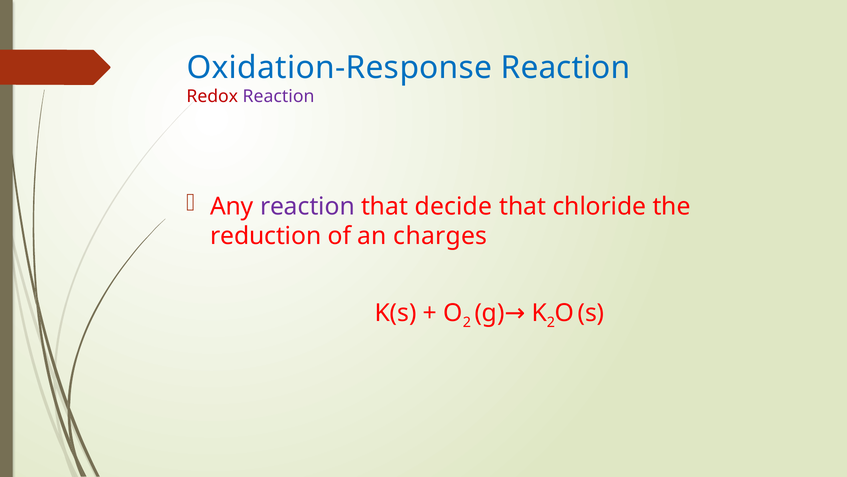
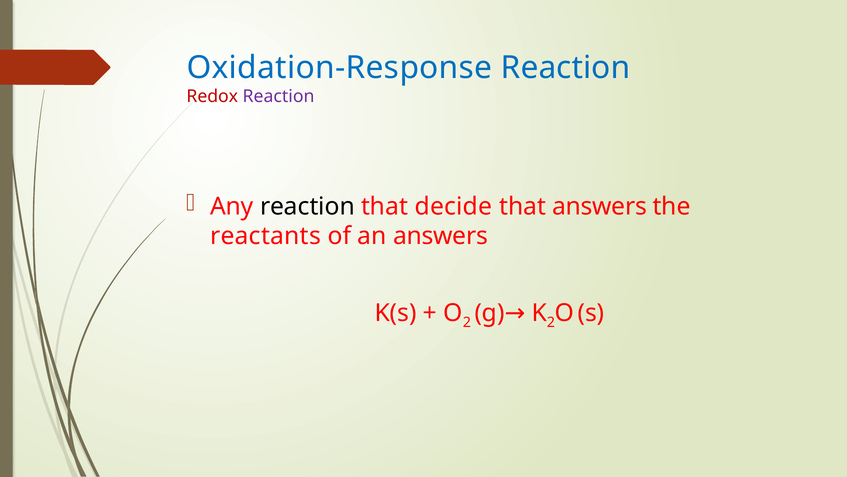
reaction colour: purple -> black (307, 206)
that chloride: chloride -> answers (599, 206)
reduction: reduction -> reactants (266, 236)
an charges: charges -> answers (440, 236)
